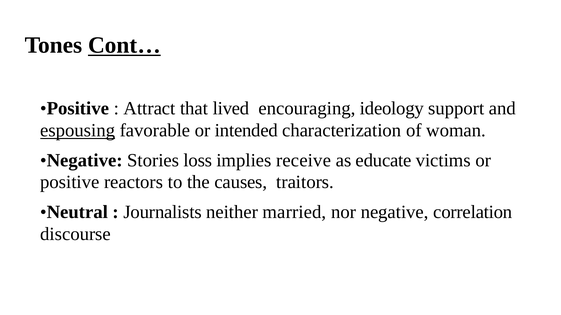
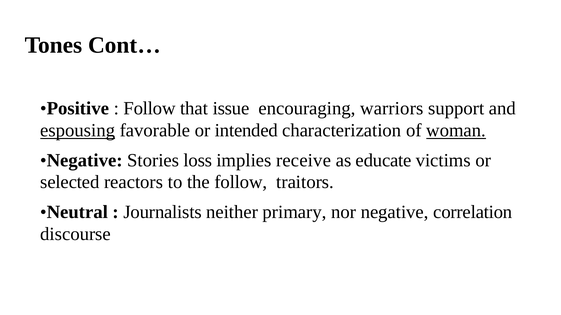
Cont… underline: present -> none (124, 45)
Attract: Attract -> Follow (150, 109)
lived: lived -> issue (231, 109)
ideology: ideology -> warriors (392, 109)
woman underline: none -> present (456, 131)
positive: positive -> selected (70, 182)
the causes: causes -> follow (241, 182)
married: married -> primary (295, 212)
